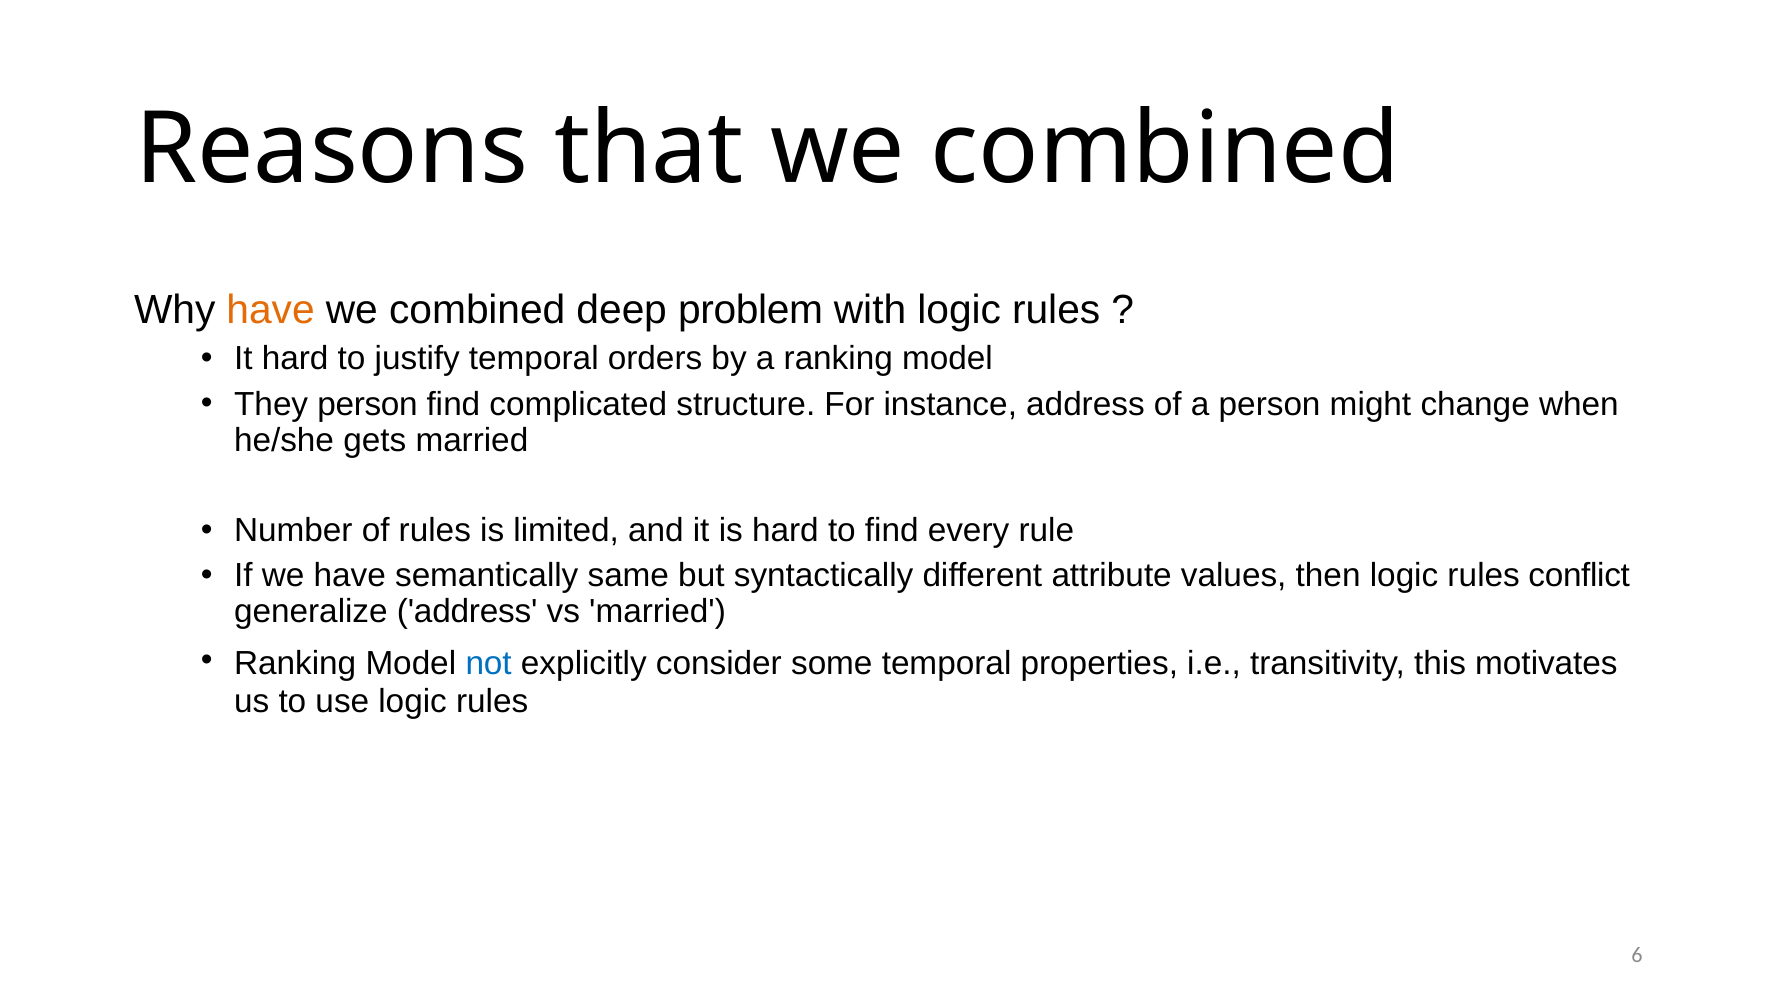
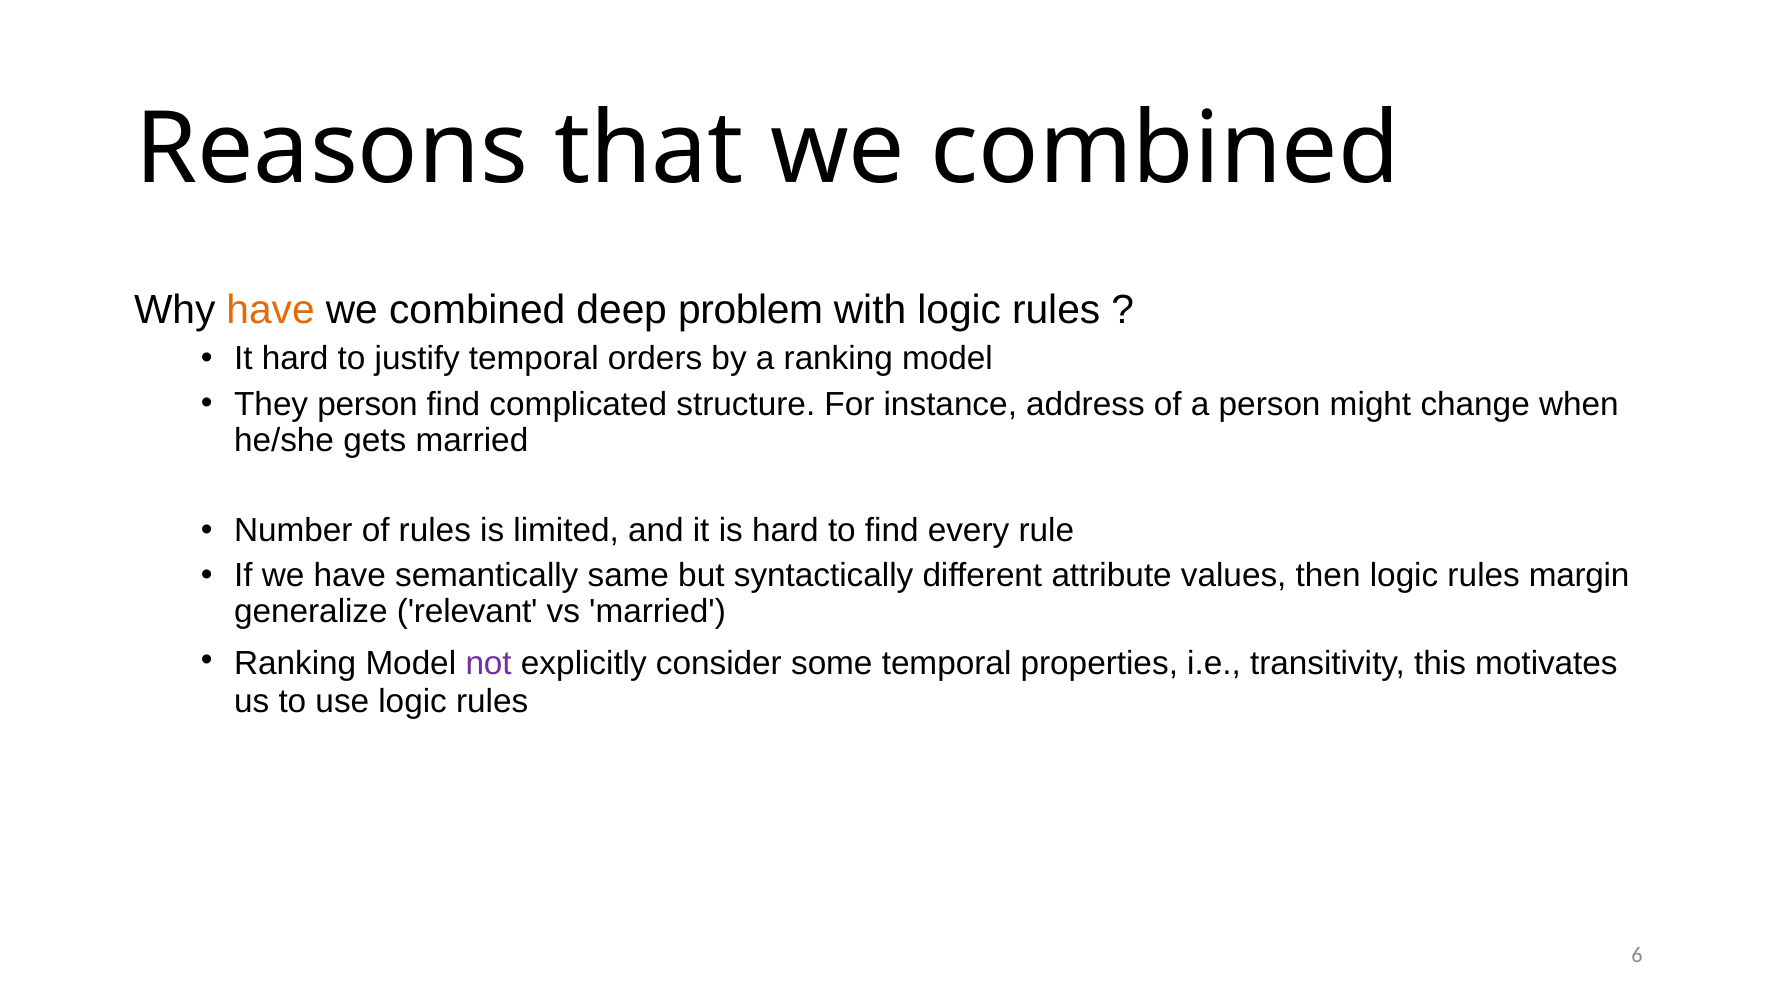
conflict: conflict -> margin (1579, 576)
generalize address: address -> relevant (467, 612)
not colour: blue -> purple (489, 664)
